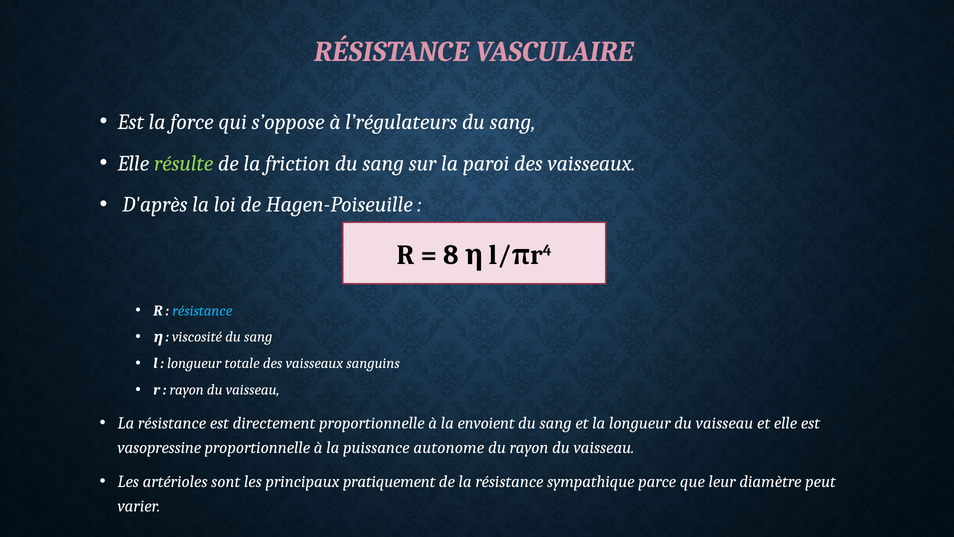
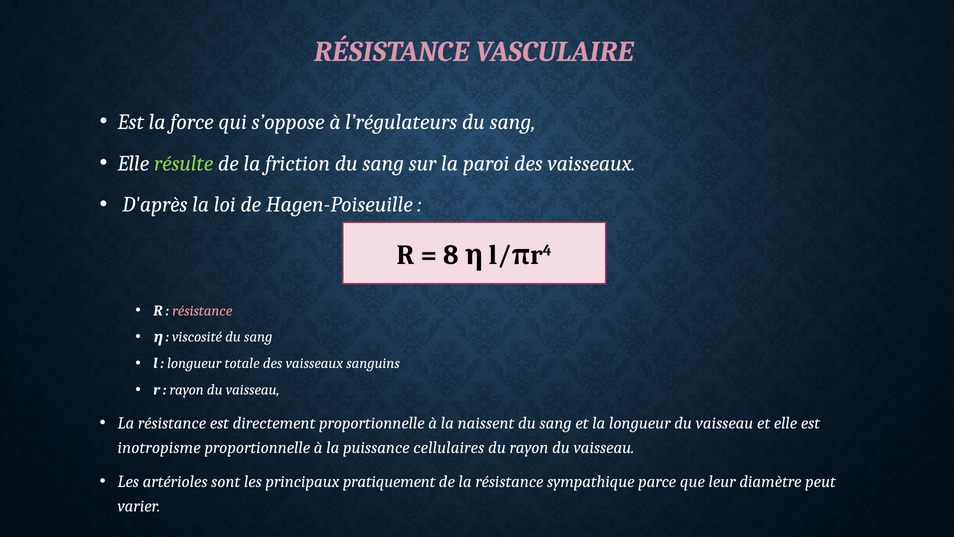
résistance colour: light blue -> pink (202, 310)
envoient: envoient -> naissent (486, 423)
vasopressine: vasopressine -> inotropisme (159, 447)
autonome: autonome -> cellulaires (449, 447)
